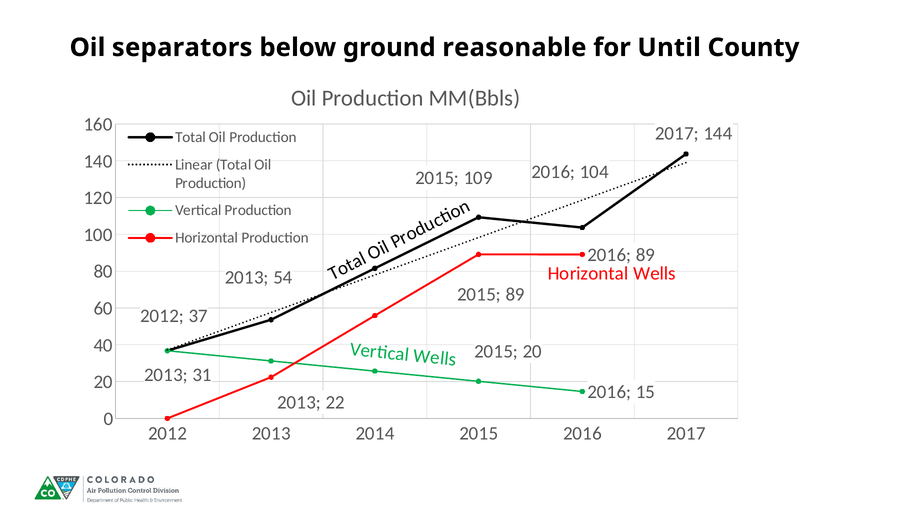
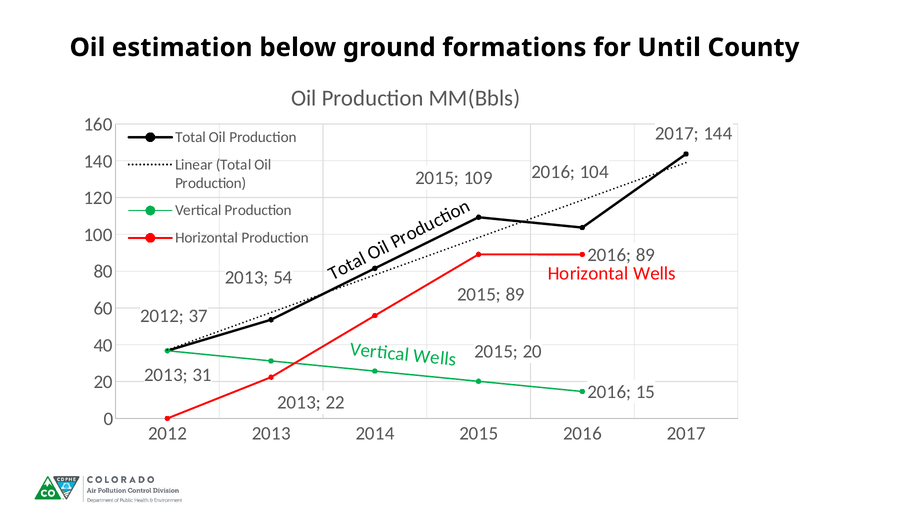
separators: separators -> estimation (182, 48)
reasonable: reasonable -> formations (514, 48)
